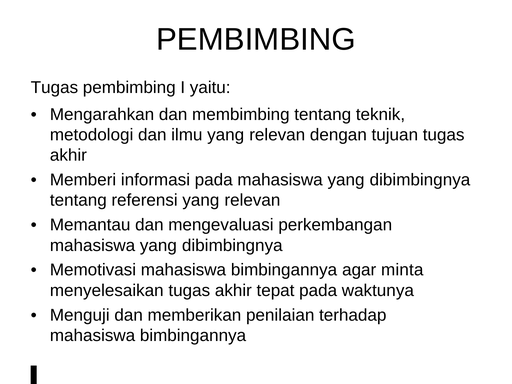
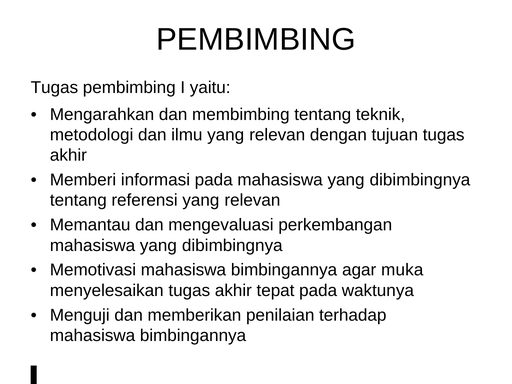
minta: minta -> muka (402, 270)
